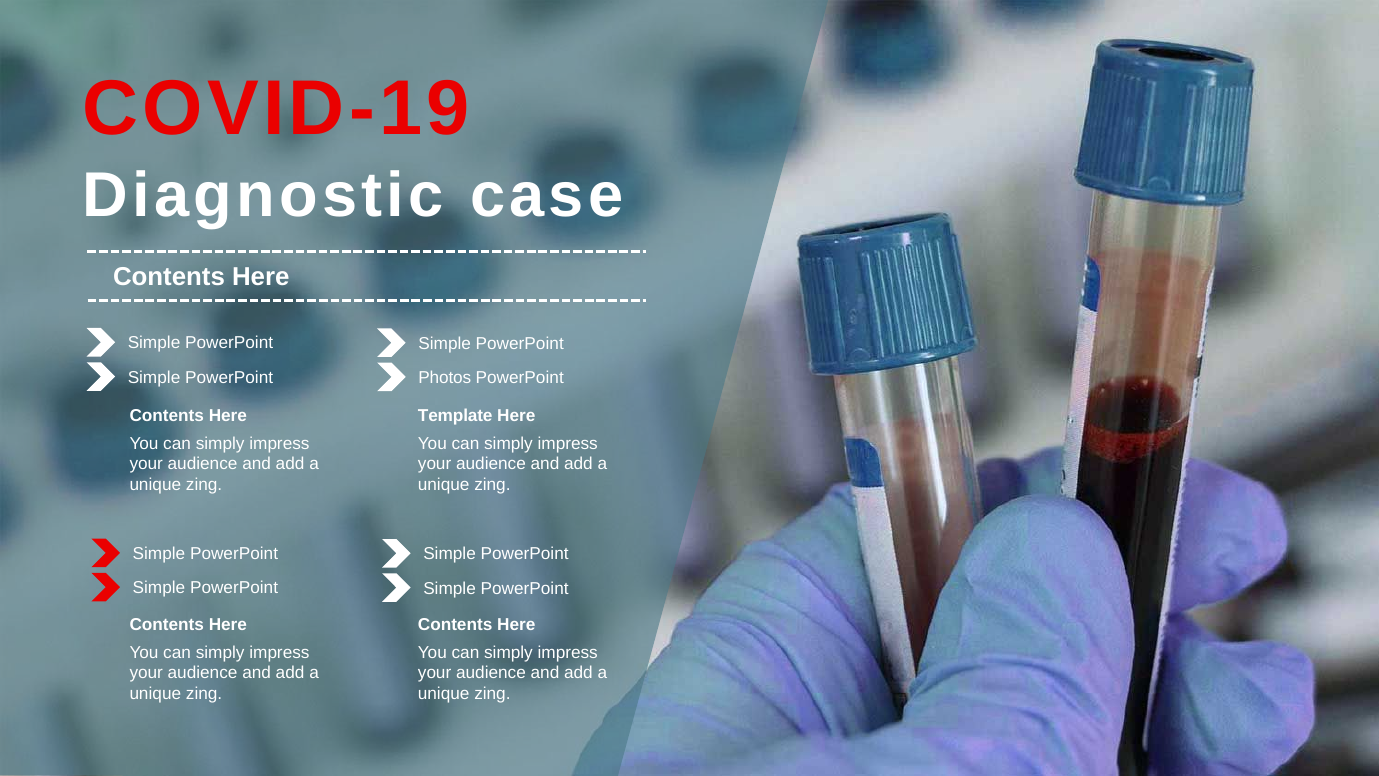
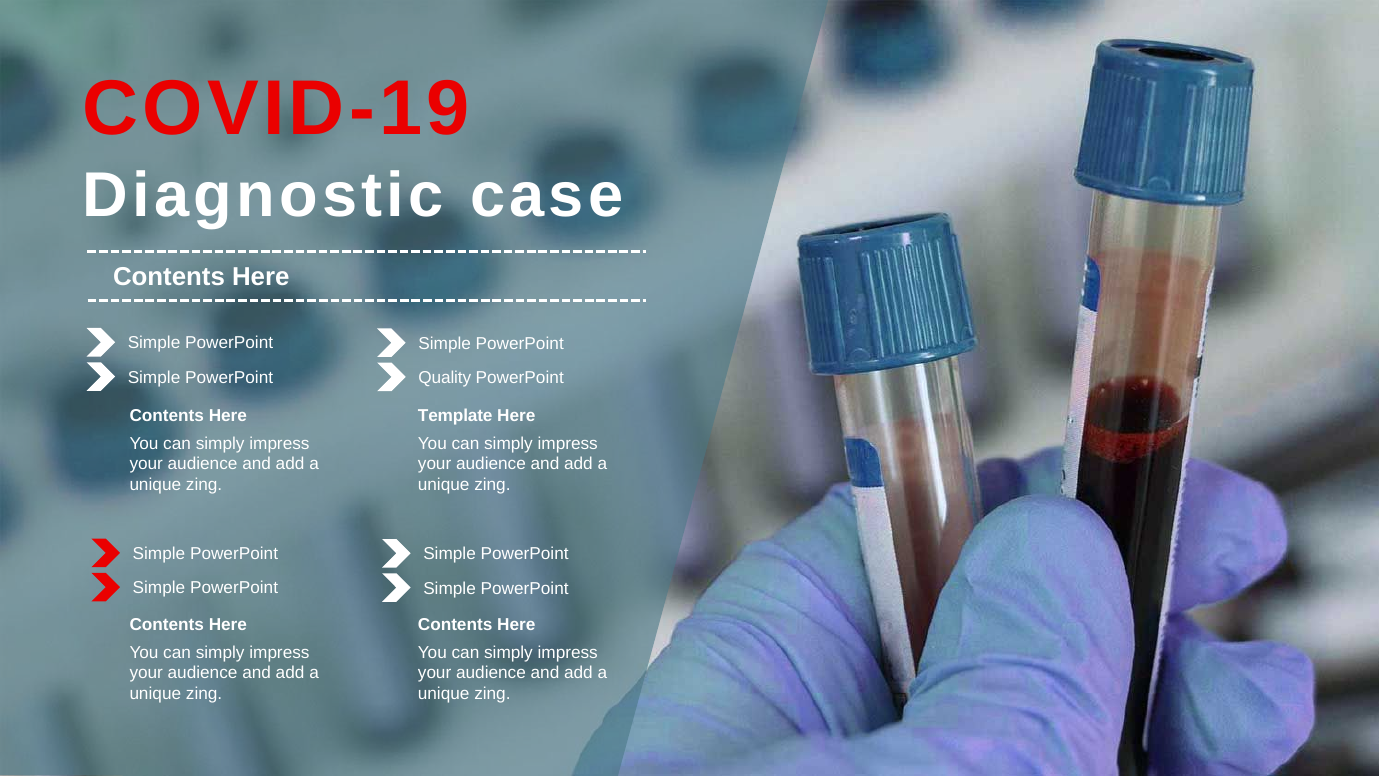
Photos: Photos -> Quality (445, 378)
